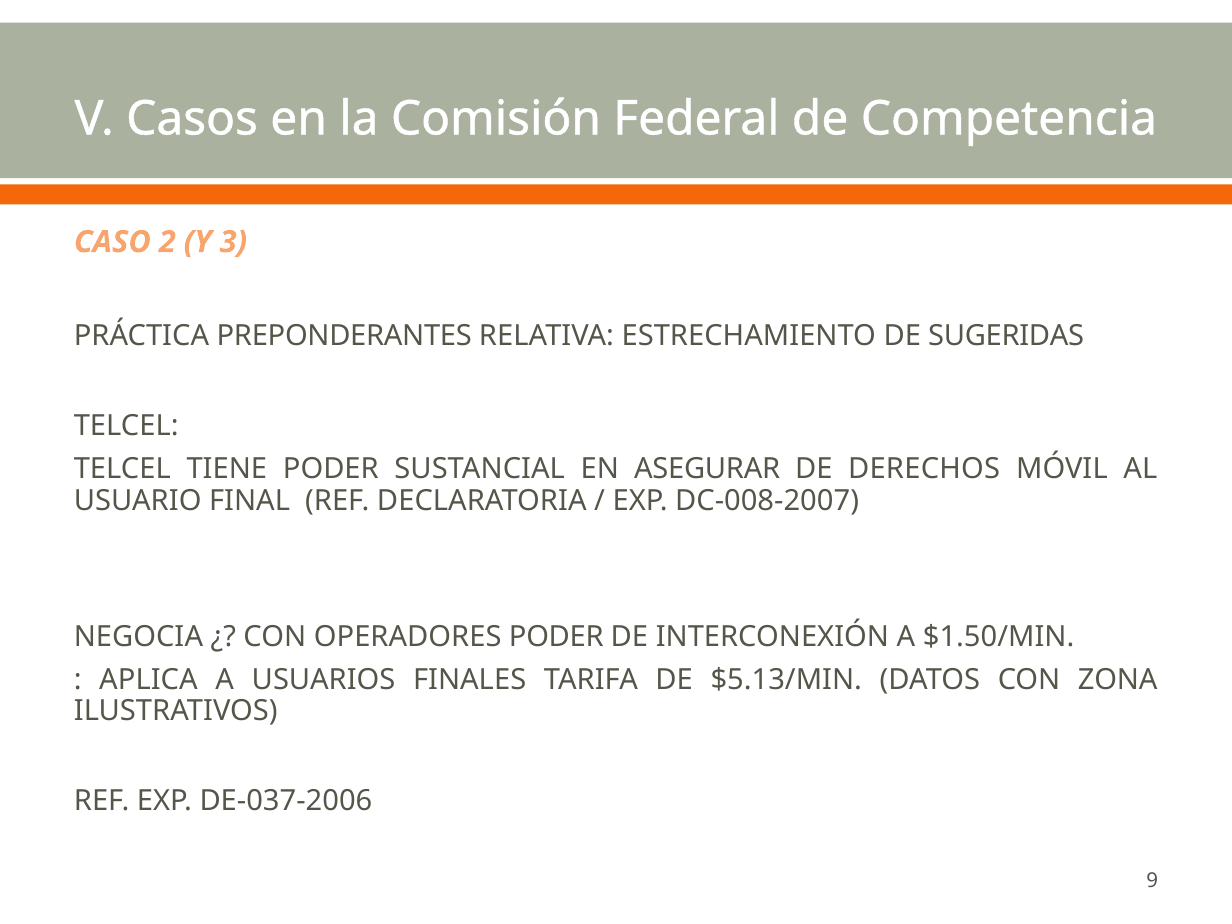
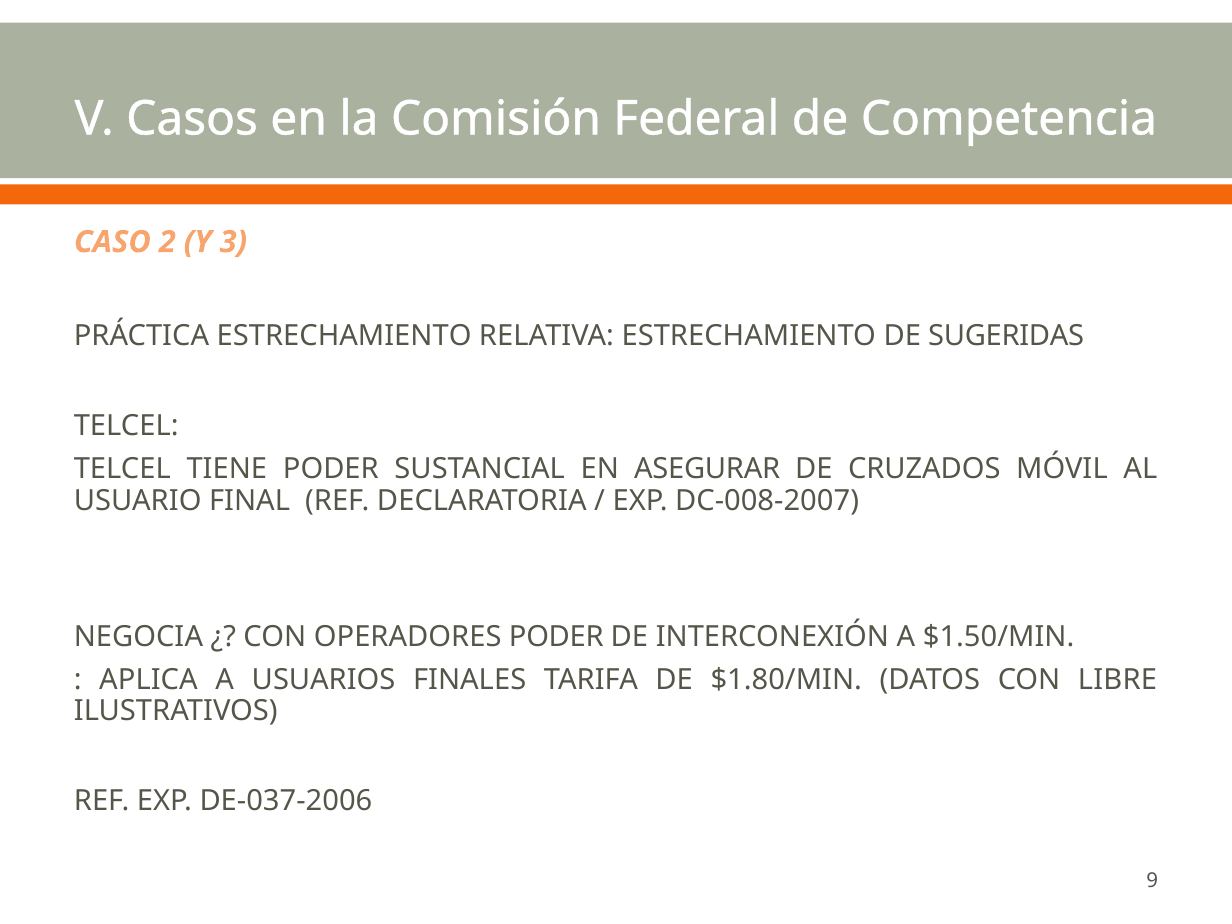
PRÁCTICA PREPONDERANTES: PREPONDERANTES -> ESTRECHAMIENTO (344, 336)
DERECHOS: DERECHOS -> CRUZADOS (924, 469)
$5.13/MIN: $5.13/MIN -> $1.80/MIN (786, 680)
ZONA: ZONA -> LIBRE (1118, 680)
